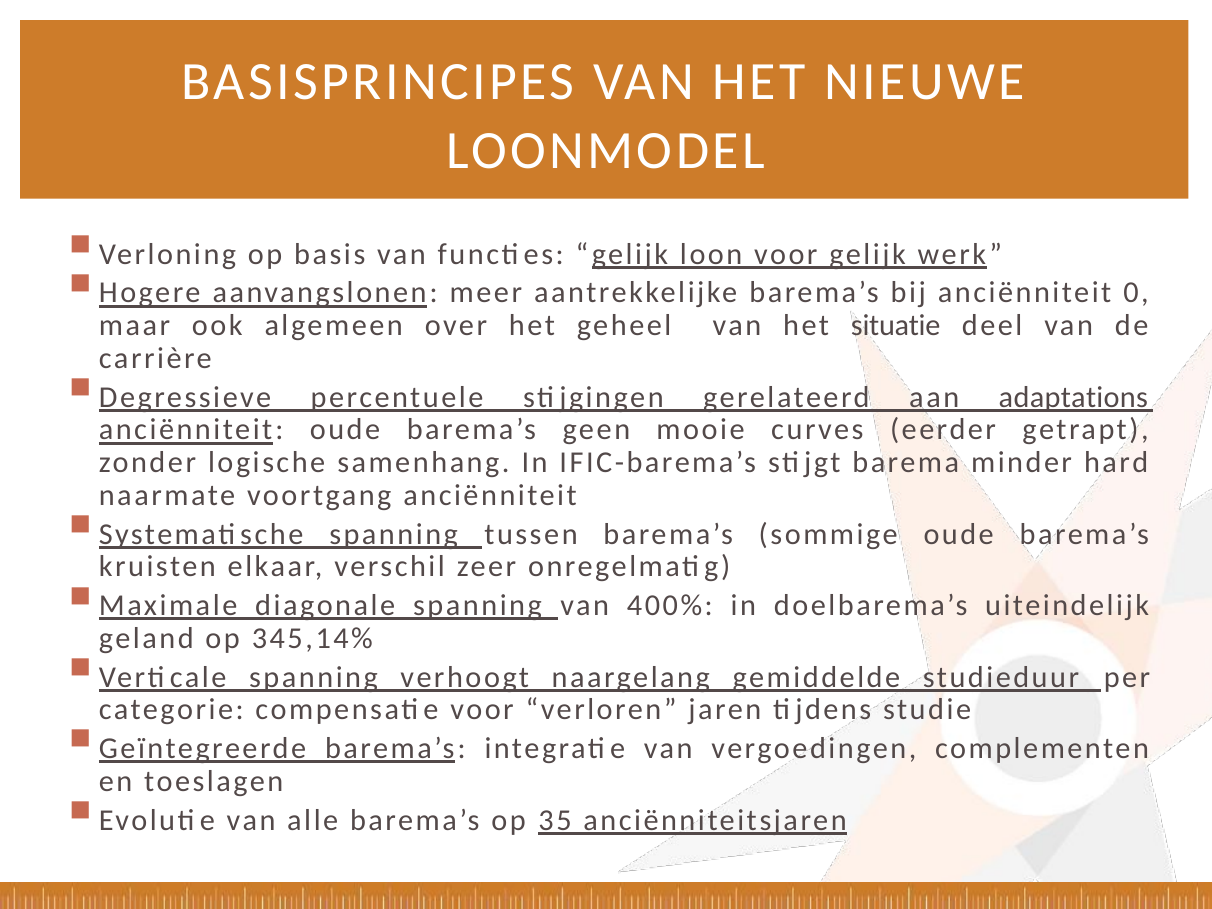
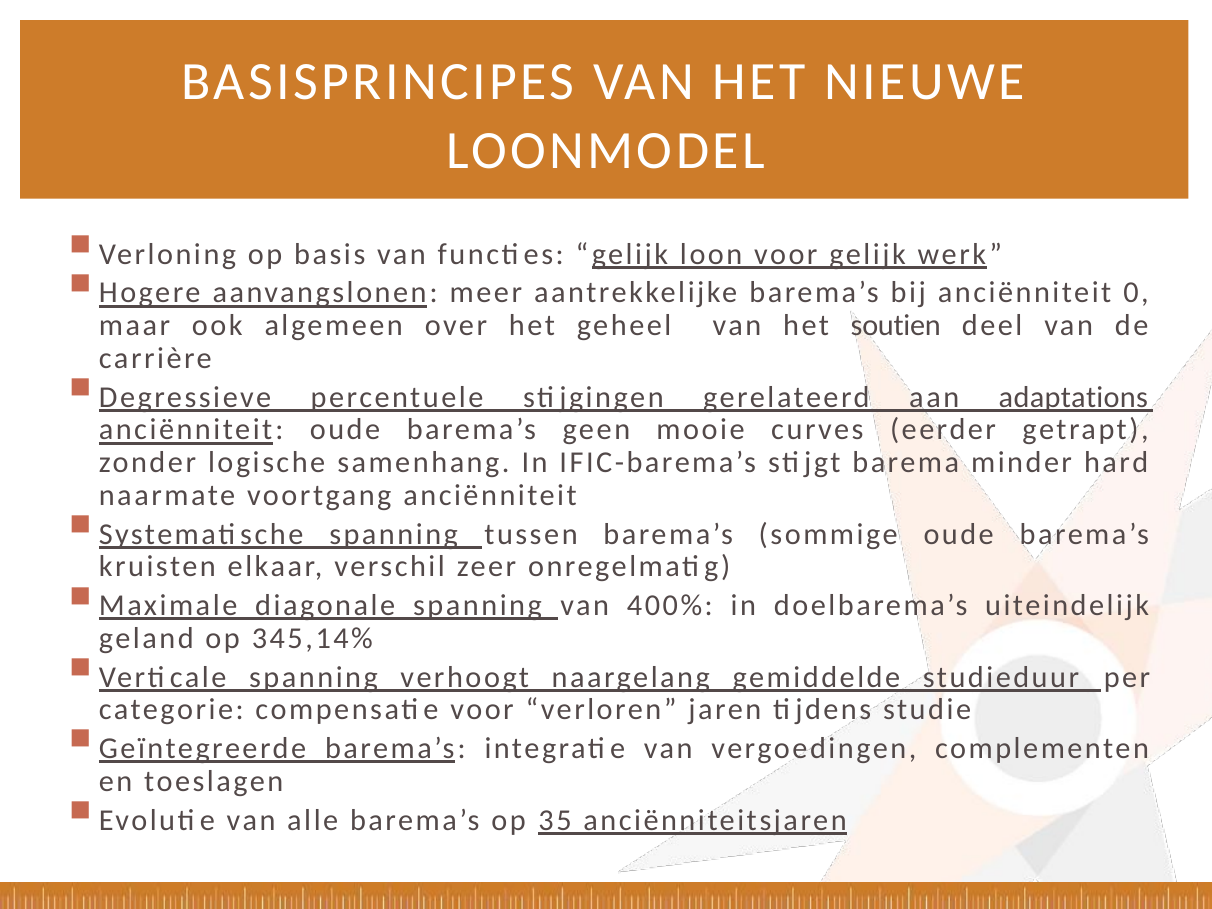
situatie: situatie -> soutien (896, 326)
